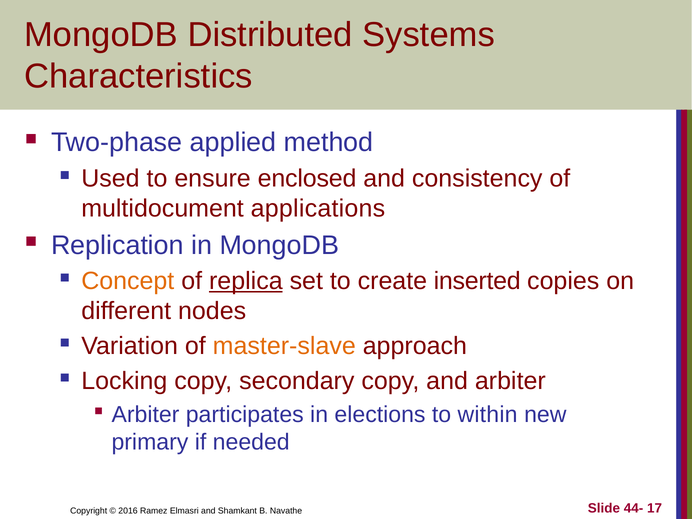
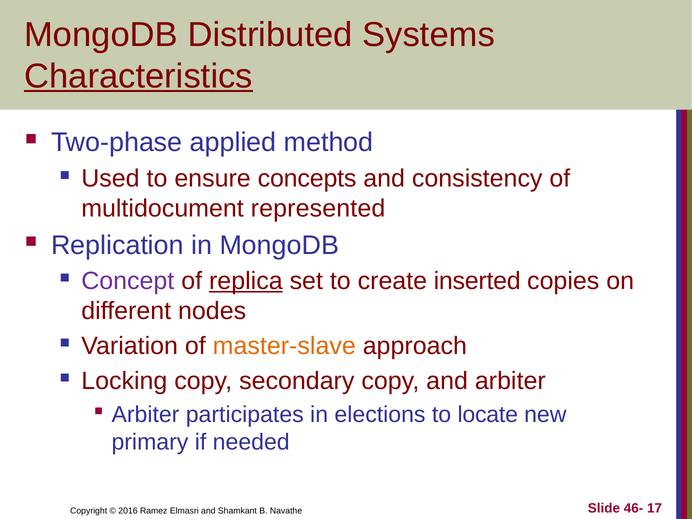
Characteristics underline: none -> present (138, 76)
enclosed: enclosed -> concepts (307, 179)
applications: applications -> represented (318, 209)
Concept colour: orange -> purple (128, 281)
within: within -> locate (488, 414)
44-: 44- -> 46- (634, 508)
